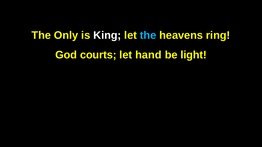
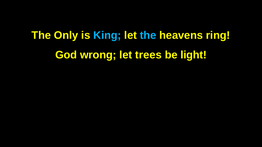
King colour: white -> light blue (107, 35)
courts: courts -> wrong (98, 55)
hand: hand -> trees (148, 55)
